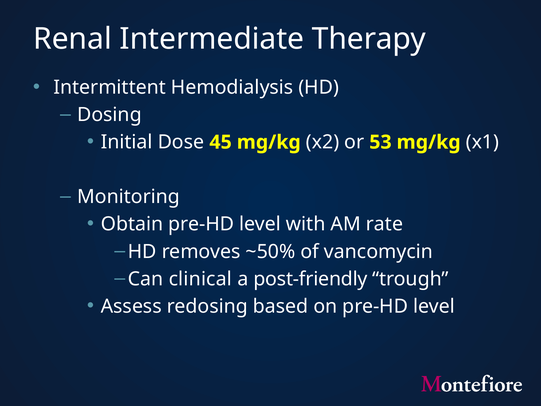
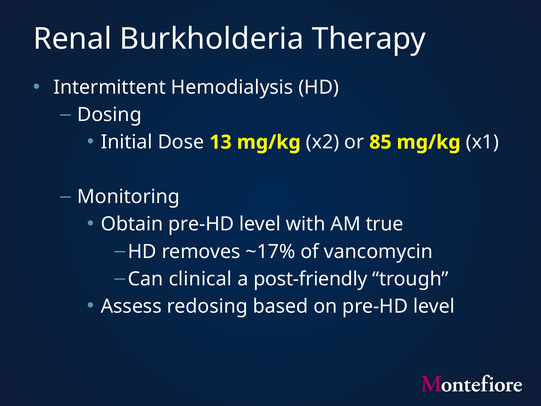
Intermediate: Intermediate -> Burkholderia (212, 39)
45: 45 -> 13 (221, 142)
53: 53 -> 85 (380, 142)
rate: rate -> true (385, 224)
~50%: ~50% -> ~17% (270, 251)
